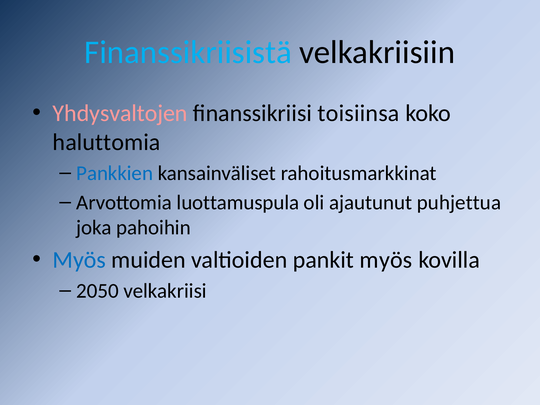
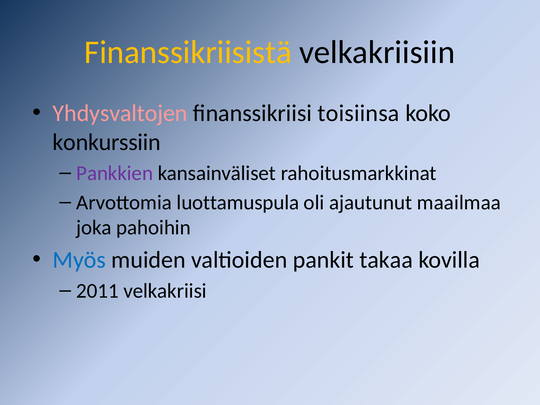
Finanssikriisistä colour: light blue -> yellow (188, 52)
haluttomia: haluttomia -> konkurssiin (107, 142)
Pankkien colour: blue -> purple (115, 173)
puhjettua: puhjettua -> maailmaa (459, 203)
pankit myös: myös -> takaa (386, 260)
2050: 2050 -> 2011 (98, 291)
